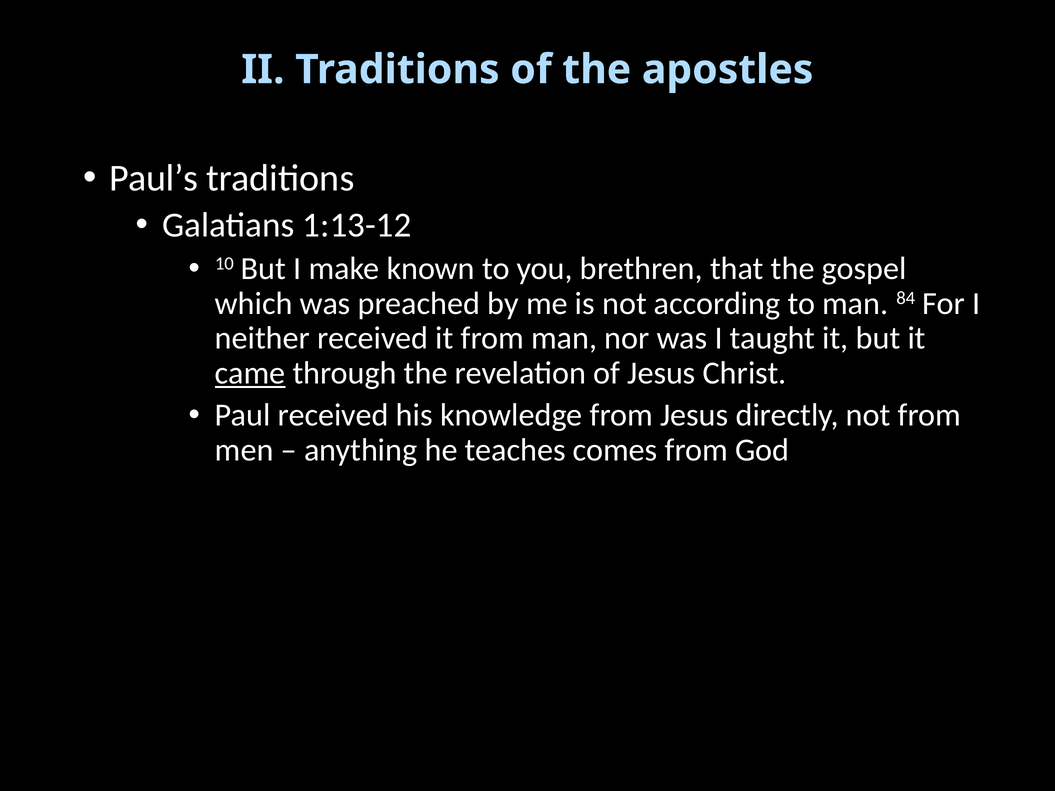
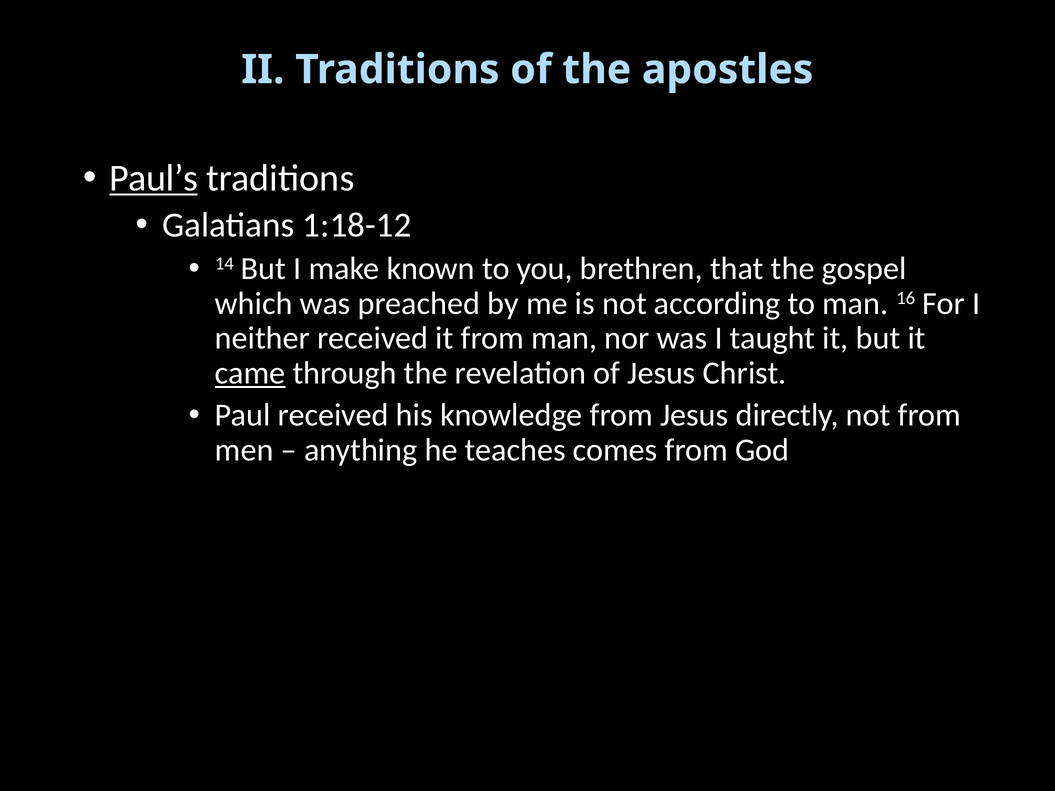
Paul’s underline: none -> present (154, 178)
1:13-12: 1:13-12 -> 1:18-12 (357, 225)
10: 10 -> 14 (224, 264)
84: 84 -> 16 (906, 298)
